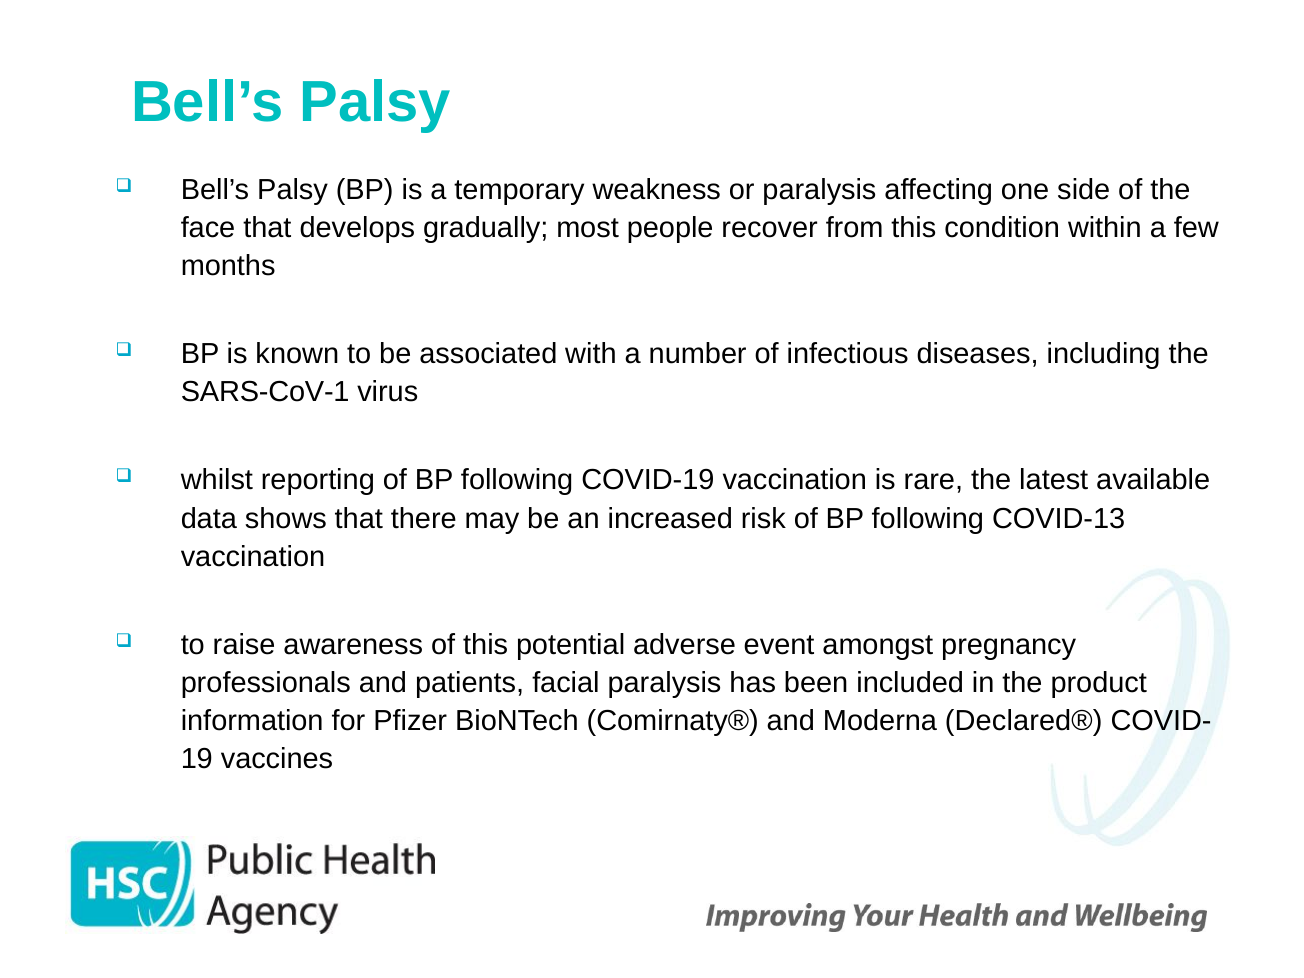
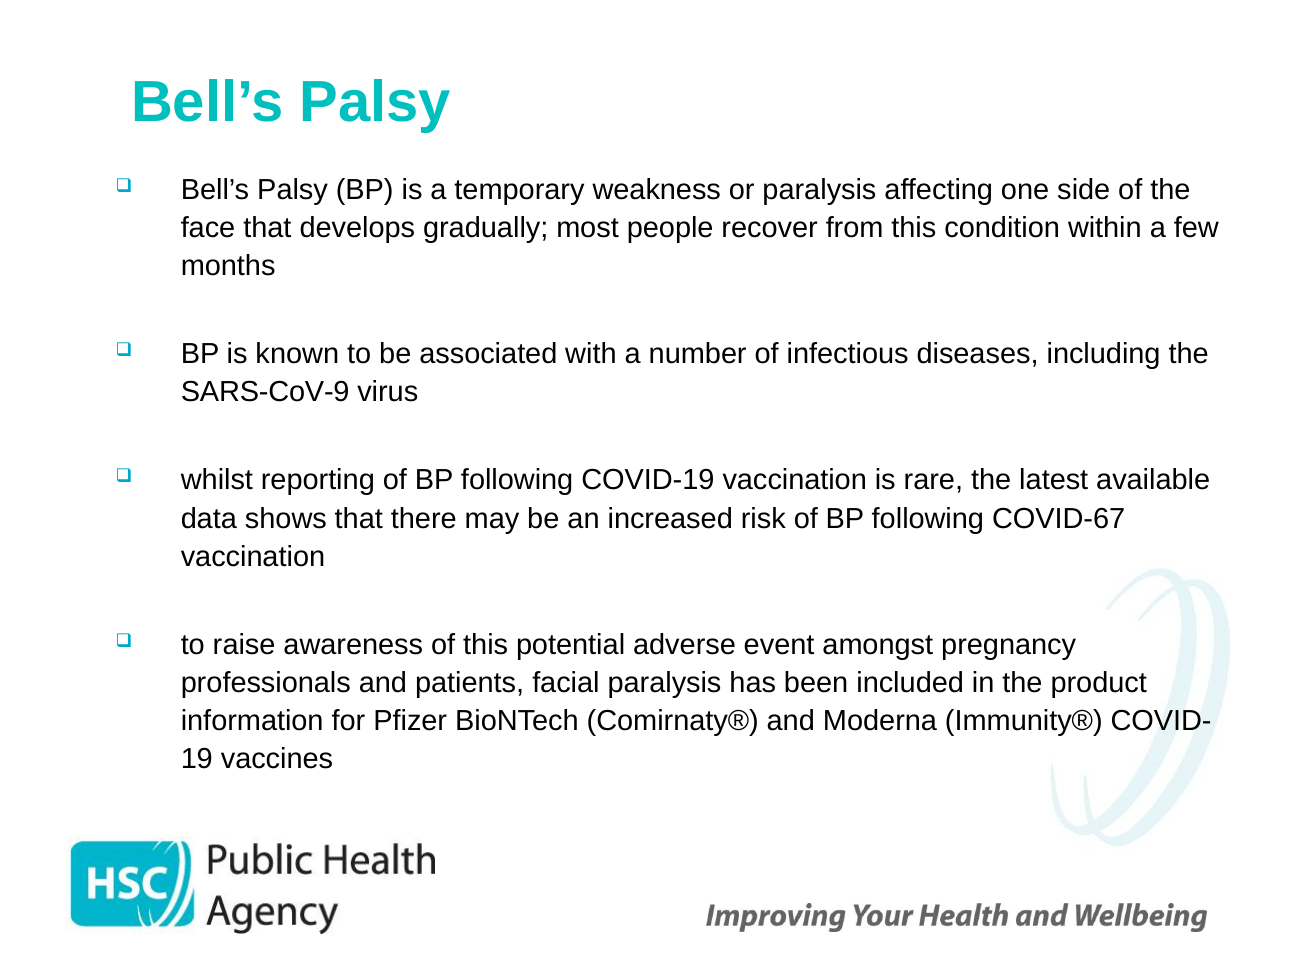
SARS-CoV-1: SARS-CoV-1 -> SARS-CoV-9 (265, 392)
COVID-13: COVID-13 -> COVID-67 (1059, 519)
Declared®: Declared® -> Immunity® (1024, 721)
